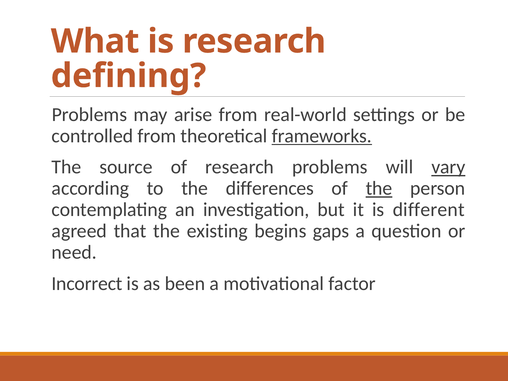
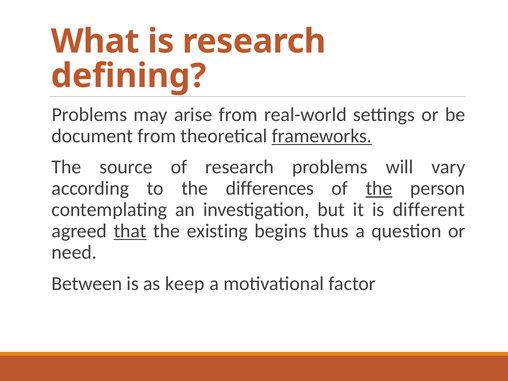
controlled: controlled -> document (92, 136)
vary underline: present -> none (448, 167)
that underline: none -> present (130, 231)
gaps: gaps -> thus (331, 231)
Incorrect: Incorrect -> Between (87, 284)
been: been -> keep (185, 284)
